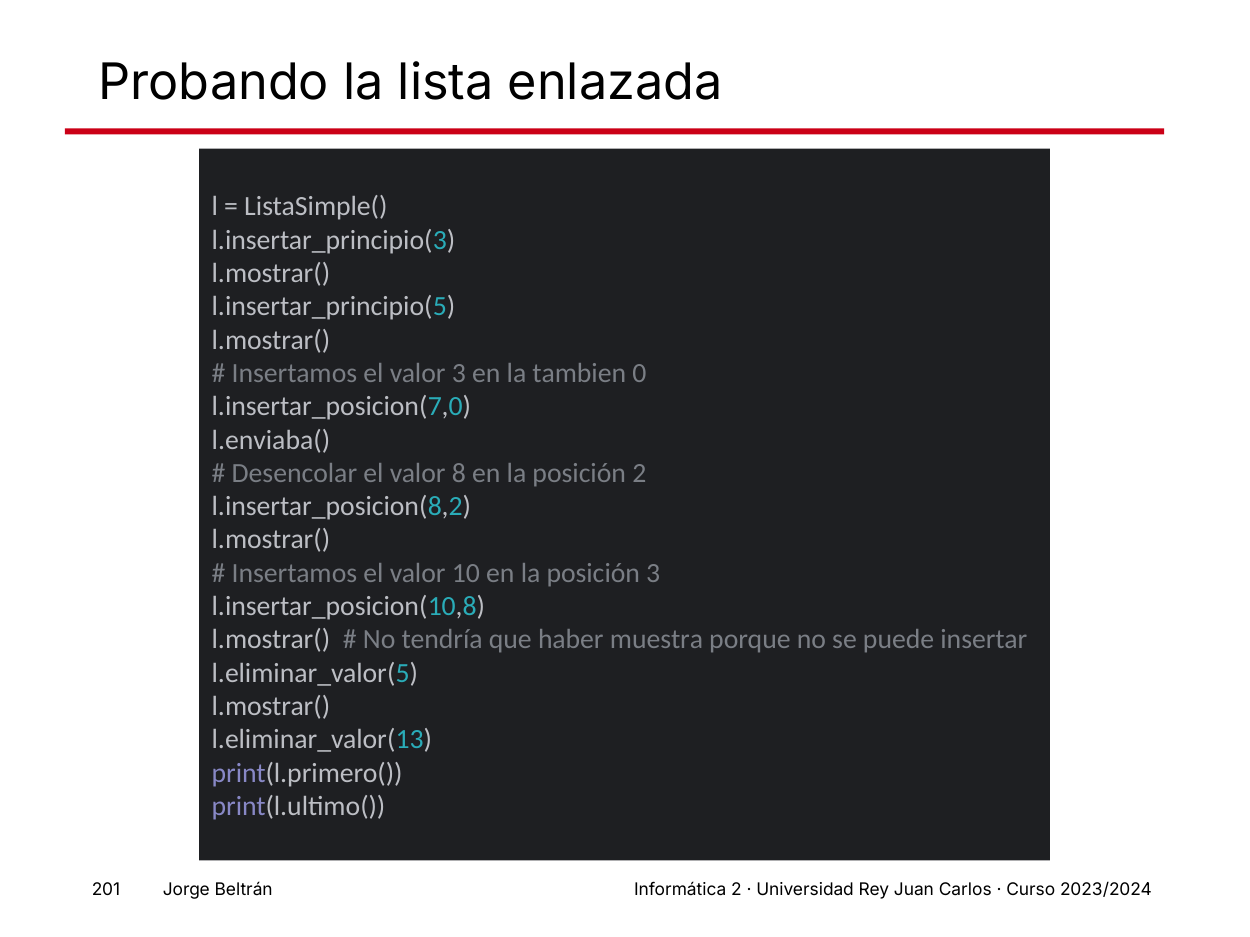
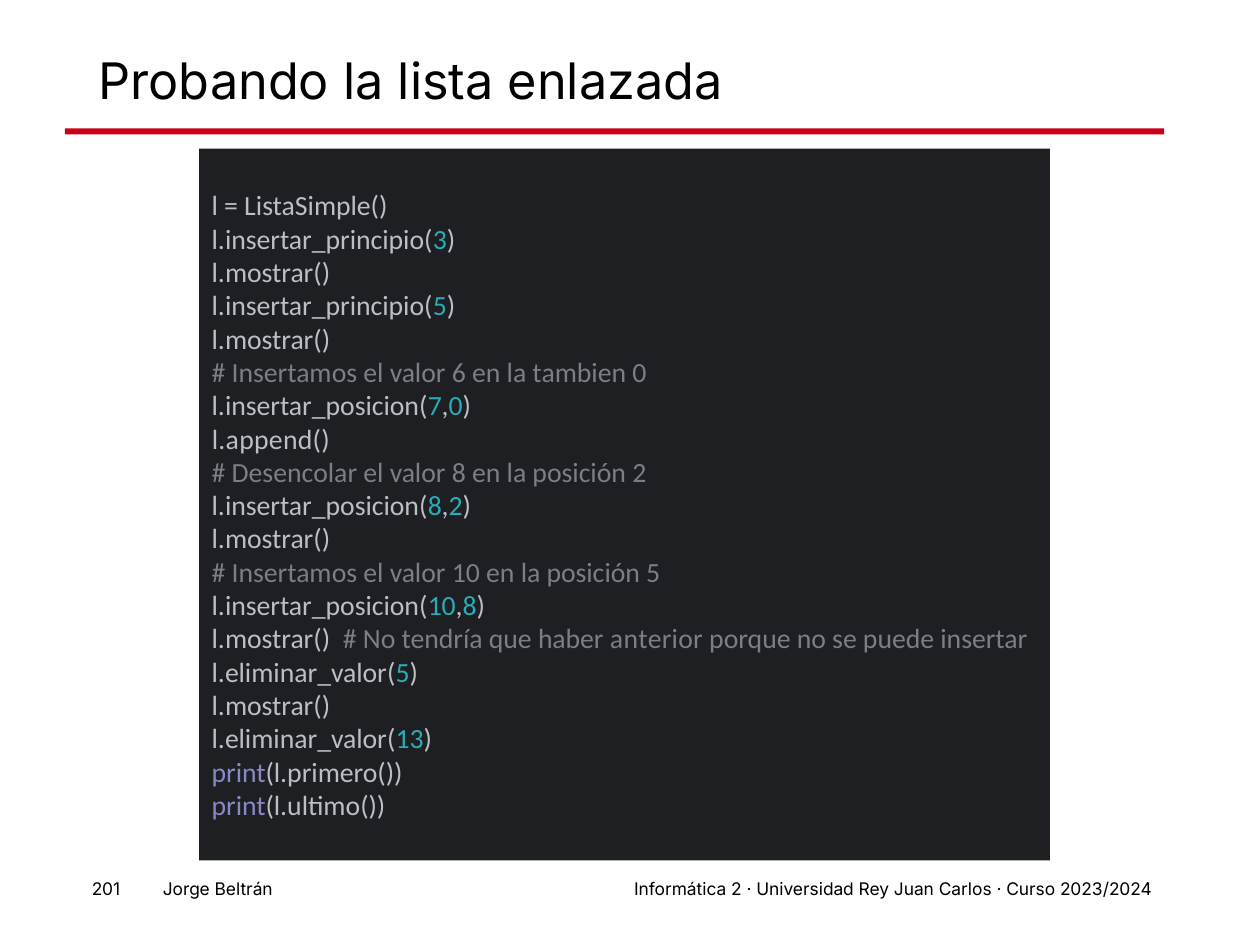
valor 3: 3 -> 6 (459, 374)
l.enviaba(: l.enviaba( -> l.append( (271, 440)
posición 3: 3 -> 5 (653, 573)
muestra: muestra -> anterior (656, 640)
